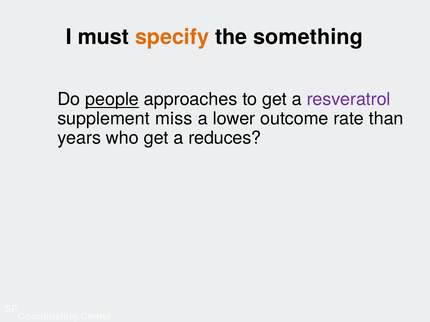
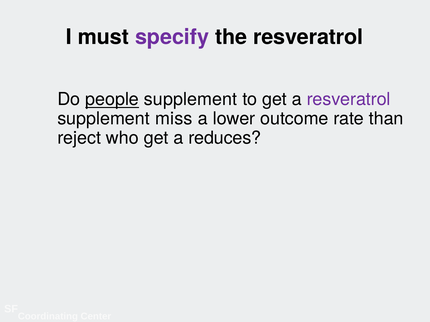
specify colour: orange -> purple (172, 37)
the something: something -> resveratrol (308, 37)
people approaches: approaches -> supplement (191, 99)
years: years -> reject (79, 138)
